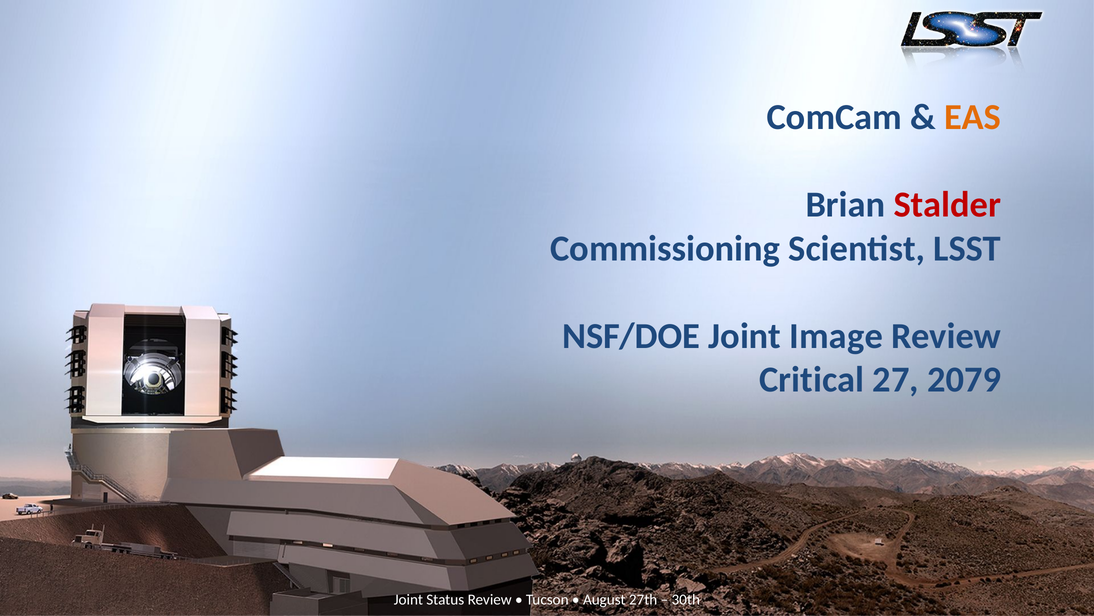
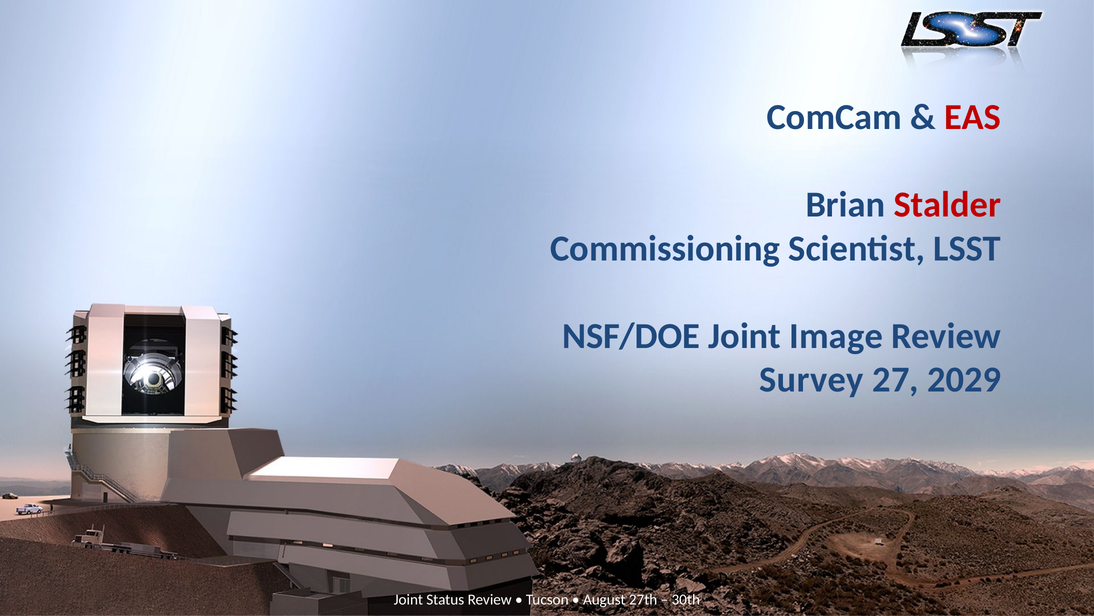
EAS colour: orange -> red (973, 117)
Critical: Critical -> Survey (811, 380)
2079: 2079 -> 2029 (964, 380)
